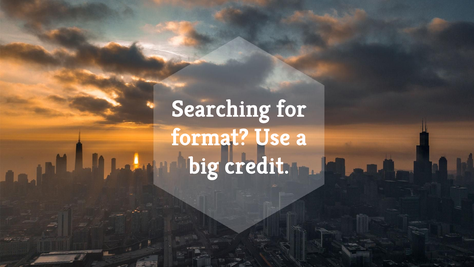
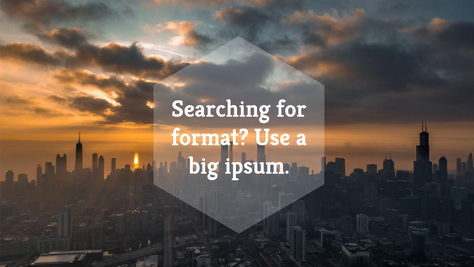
credit: credit -> ipsum (257, 166)
